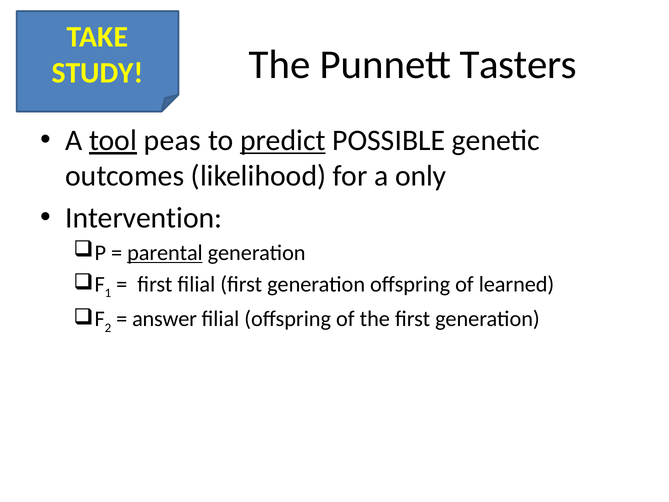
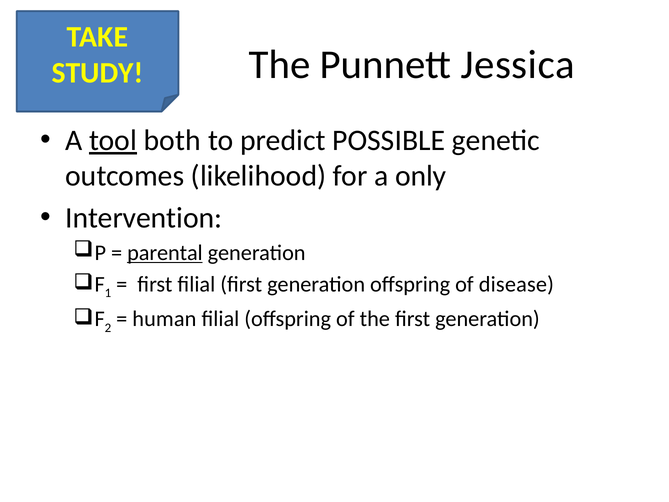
Tasters: Tasters -> Jessica (518, 65)
peas: peas -> both (172, 140)
predict underline: present -> none (283, 140)
learned: learned -> disease (516, 284)
answer: answer -> human (164, 319)
